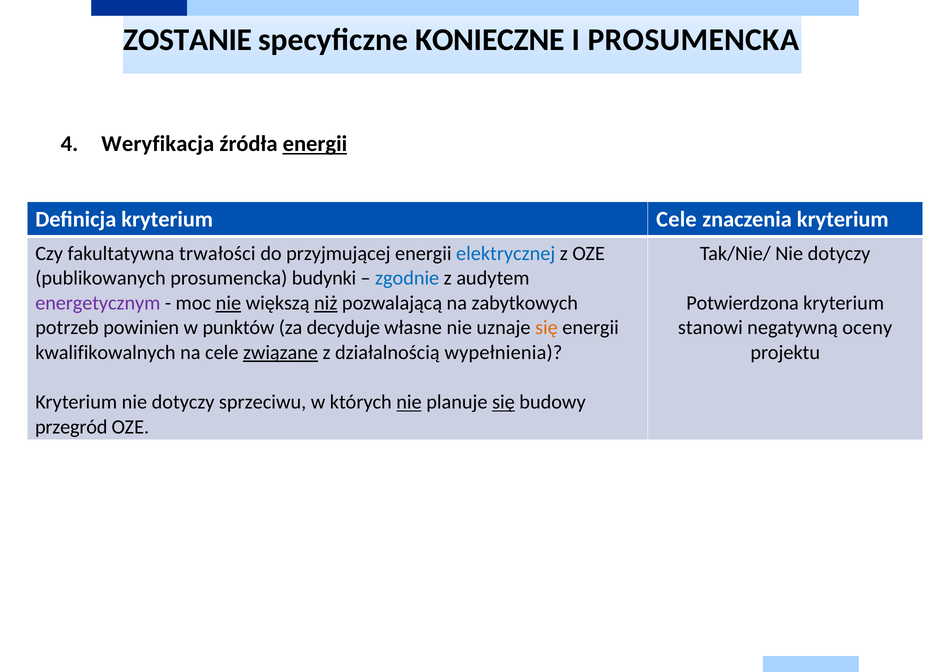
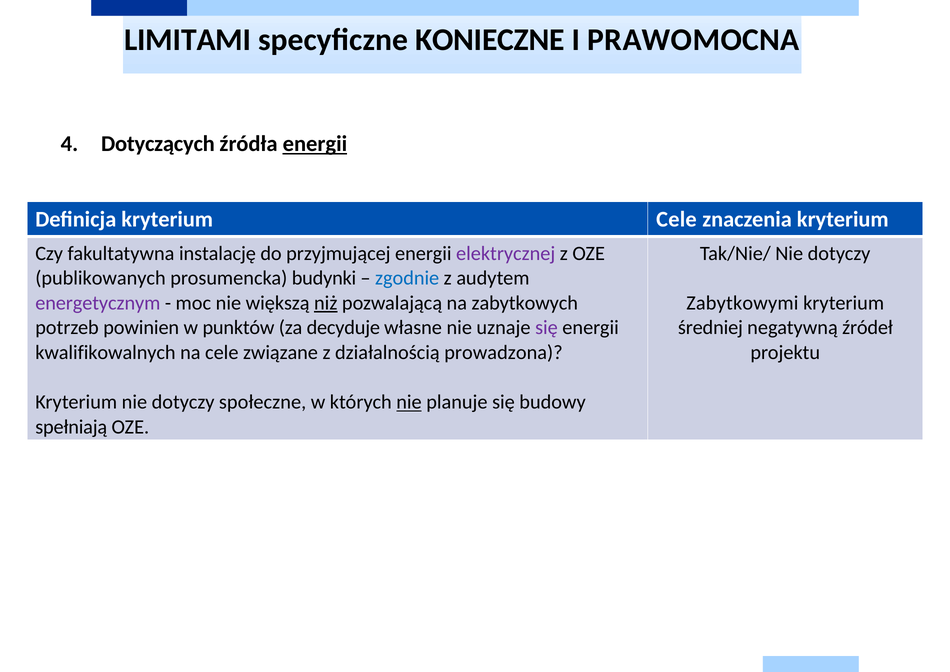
ZOSTANIE: ZOSTANIE -> LIMITAMI (188, 40)
I PROSUMENCKA: PROSUMENCKA -> PRAWOMOCNA (693, 40)
Weryfikacja: Weryfikacja -> Dotyczących (158, 144)
trwałości: trwałości -> instalację (217, 253)
elektrycznej colour: blue -> purple (506, 253)
nie underline: present -> none (228, 303)
Potwierdzona: Potwierdzona -> Zabytkowymi (742, 303)
się colour: orange -> purple (546, 328)
stanowi: stanowi -> średniej (710, 328)
oceny: oceny -> źródeł (868, 328)
związane underline: present -> none (280, 352)
wypełnienia: wypełnienia -> prowadzona (503, 352)
sprzeciwu: sprzeciwu -> społeczne (263, 402)
się underline: present -> none (503, 402)
przegród: przegród -> spełniają (71, 427)
